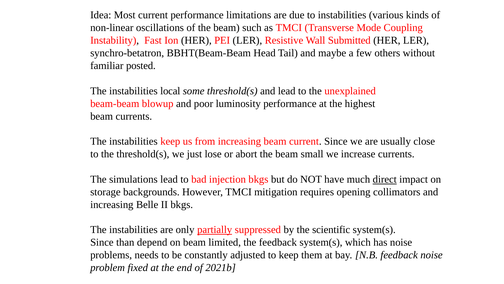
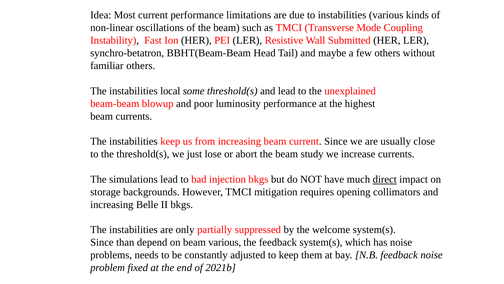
familiar posted: posted -> others (141, 66)
small: small -> study (312, 154)
partially underline: present -> none (215, 229)
scientific: scientific -> welcome (331, 229)
beam limited: limited -> various (225, 242)
